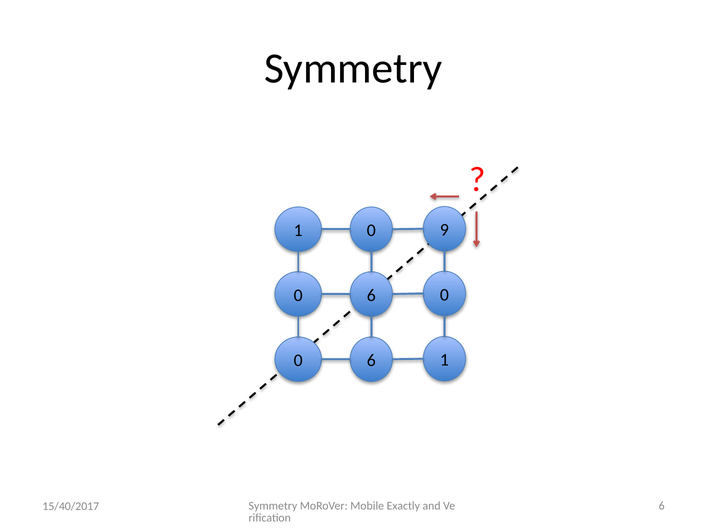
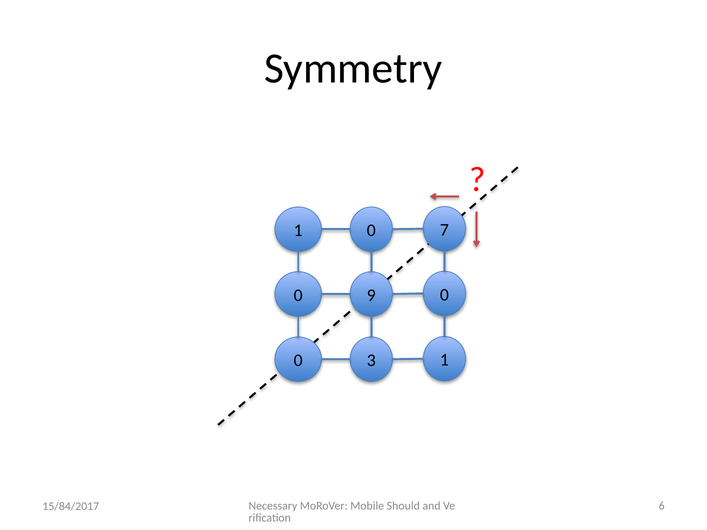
9: 9 -> 7 (444, 230)
6: 6 -> 9 (371, 295)
6: 6 -> 3 (371, 361)
Symmetry: Symmetry -> Necessary (273, 506)
Exactly: Exactly -> Should (403, 506)
15/40/2017: 15/40/2017 -> 15/84/2017 (71, 506)
